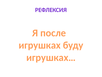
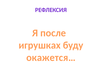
игрушках…: игрушках… -> окажется… (51, 57)
